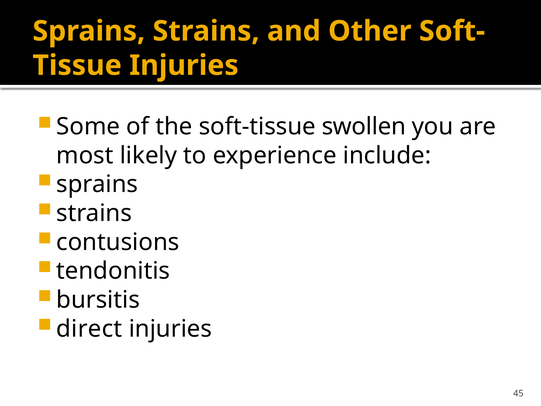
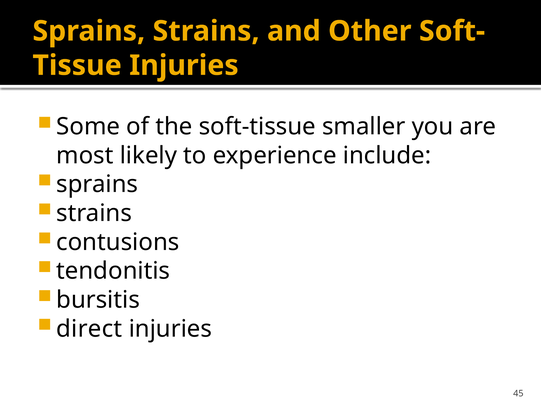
swollen: swollen -> smaller (364, 127)
